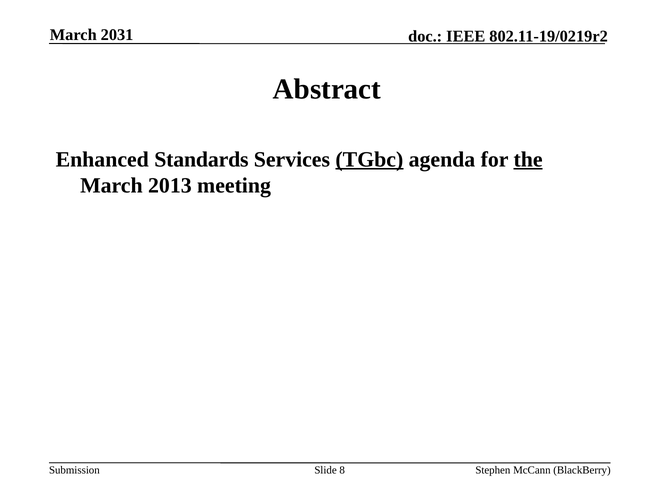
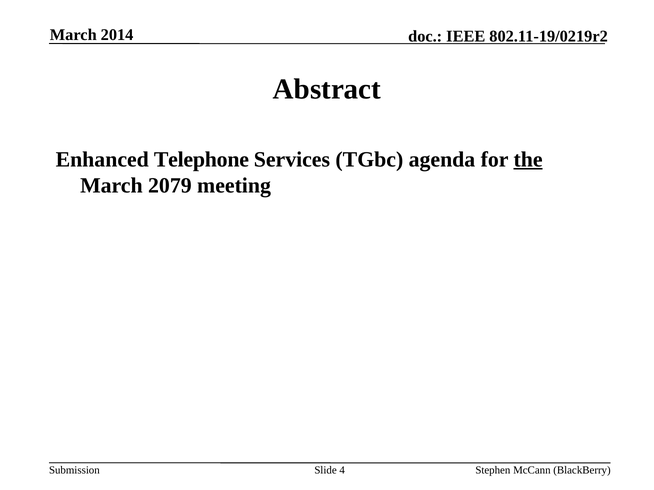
2031: 2031 -> 2014 (117, 35)
Standards: Standards -> Telephone (201, 160)
TGbc underline: present -> none (369, 160)
2013: 2013 -> 2079 (170, 186)
8: 8 -> 4 (342, 470)
